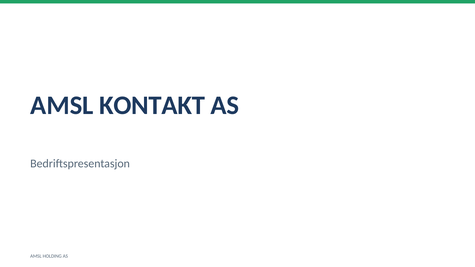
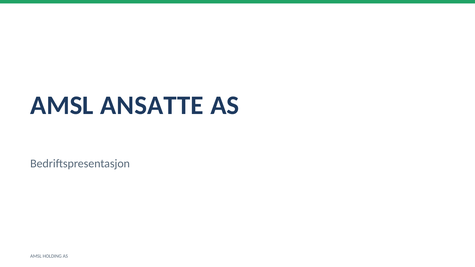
KONTAKT: KONTAKT -> ANSATTE (152, 105)
